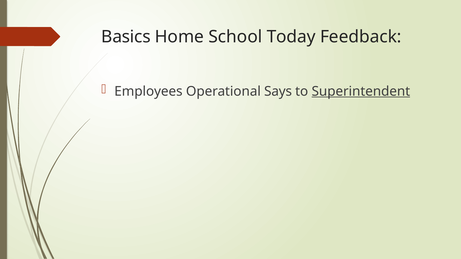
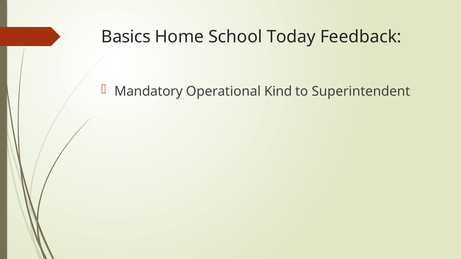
Employees: Employees -> Mandatory (148, 91)
Says: Says -> Kind (278, 91)
Superintendent underline: present -> none (361, 91)
